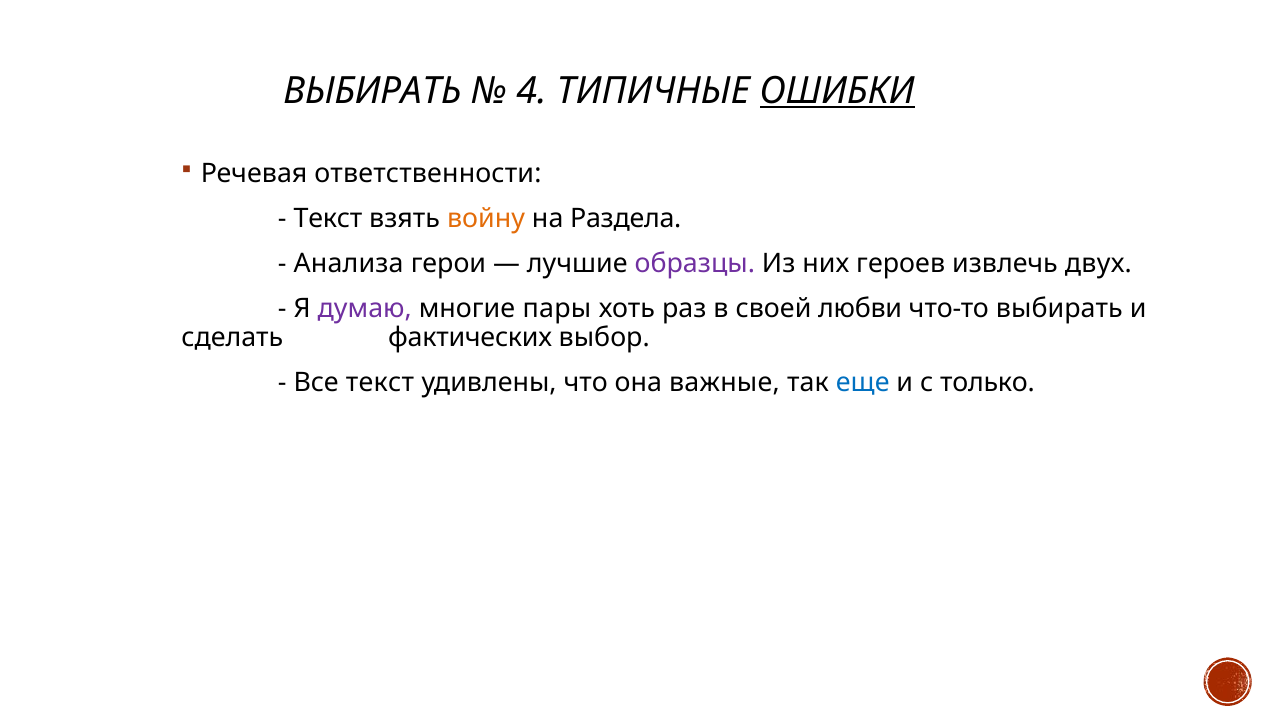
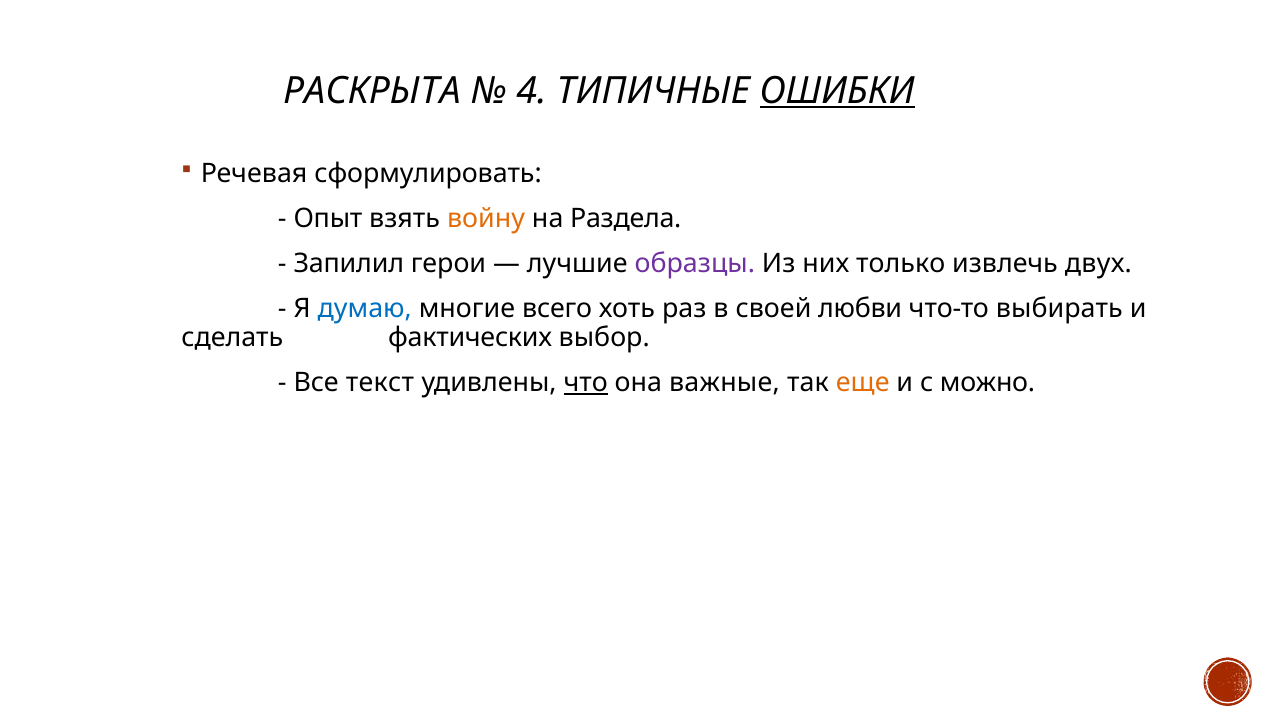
ВЫБИРАТЬ: ВЫБИРАТЬ -> РАСКРЫТА (372, 91)
ответственности: ответственности -> сформулировать (428, 173)
Текст: Текст -> Опыт (328, 218)
Анализа: Анализа -> Запилил (349, 263)
героев: героев -> только (901, 263)
думаю colour: purple -> blue (365, 308)
пары: пары -> всего (557, 308)
что underline: none -> present (586, 382)
еще colour: blue -> orange (863, 382)
только: только -> можно (988, 382)
